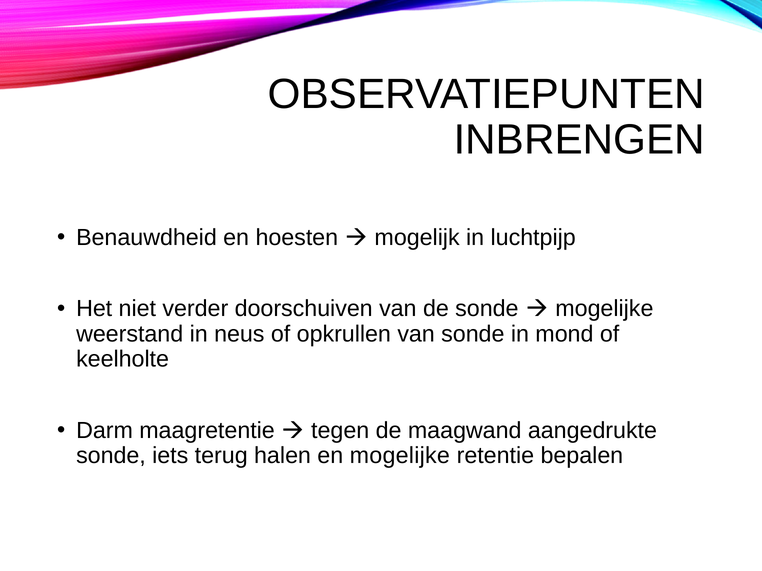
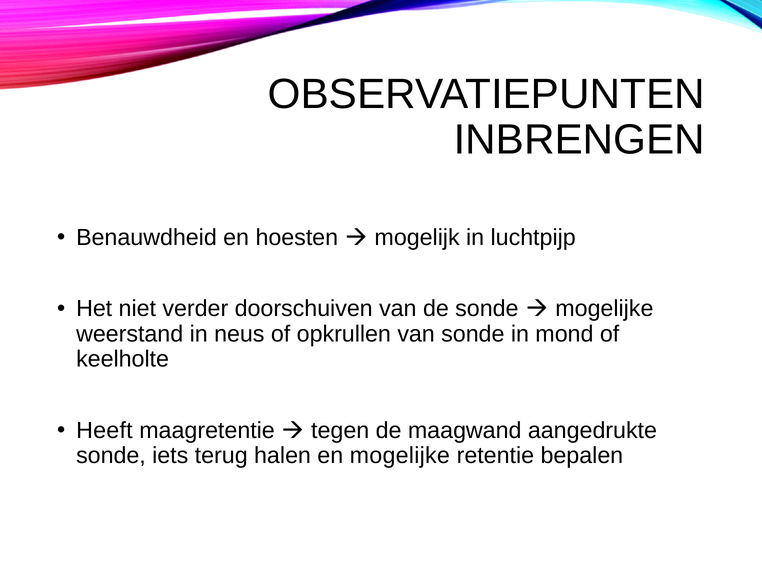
Darm: Darm -> Heeft (104, 431)
